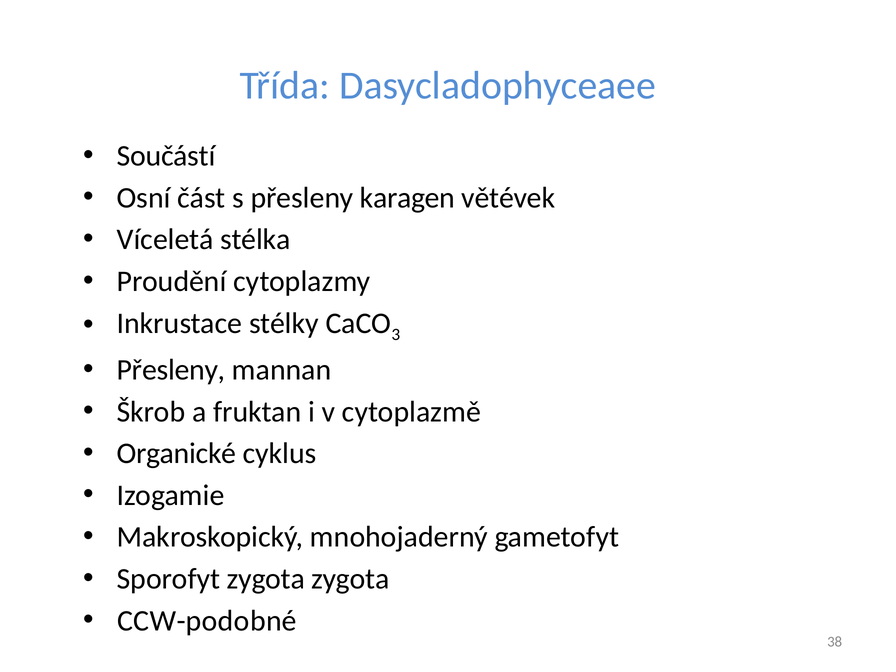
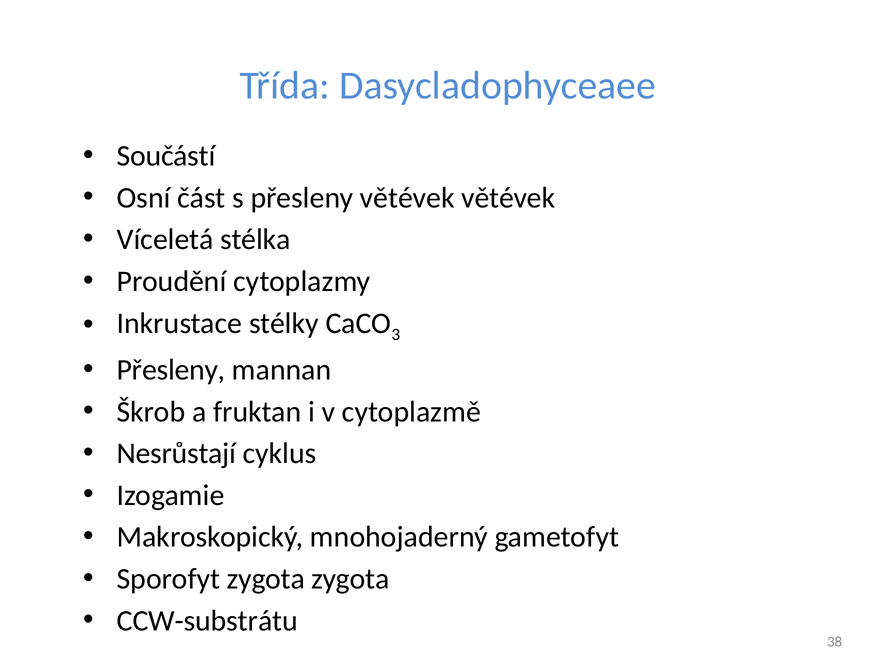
přesleny karagen: karagen -> větévek (407, 198)
Organické: Organické -> Nesrůstají (176, 453)
CCW-podobné: CCW-podobné -> CCW-substrátu (207, 621)
